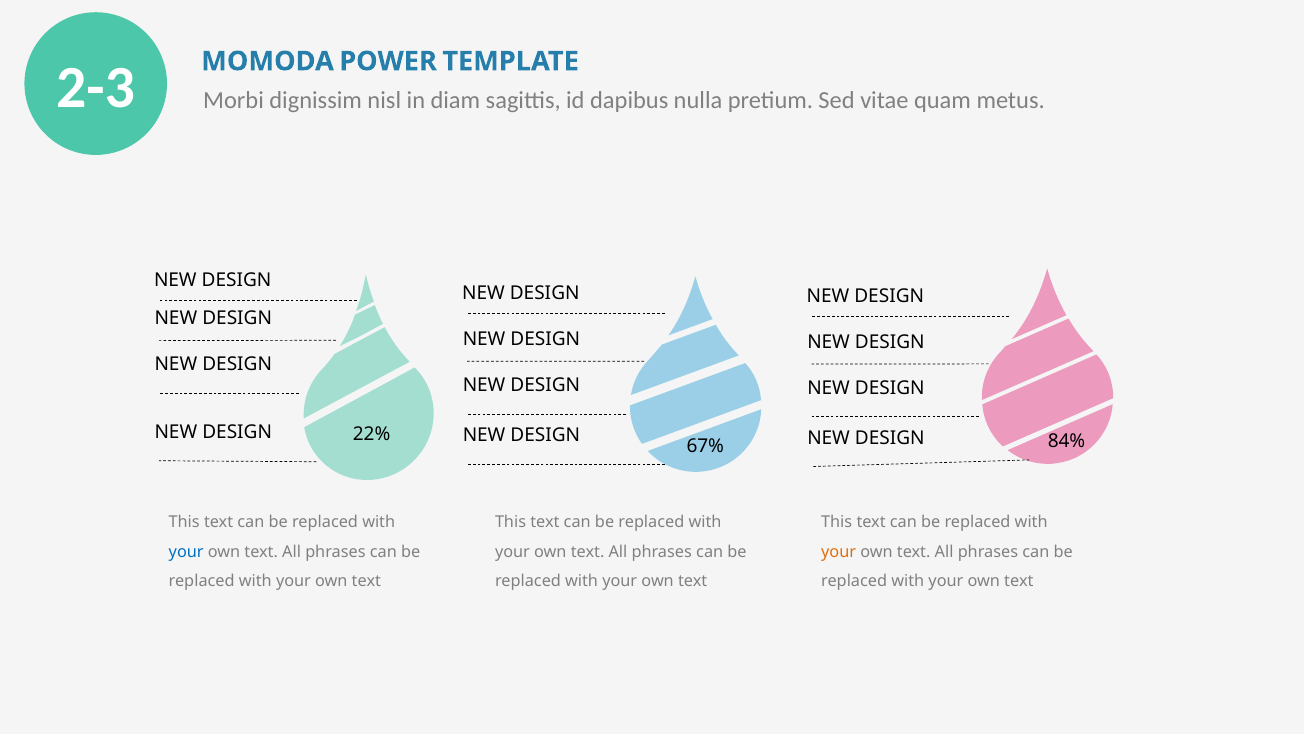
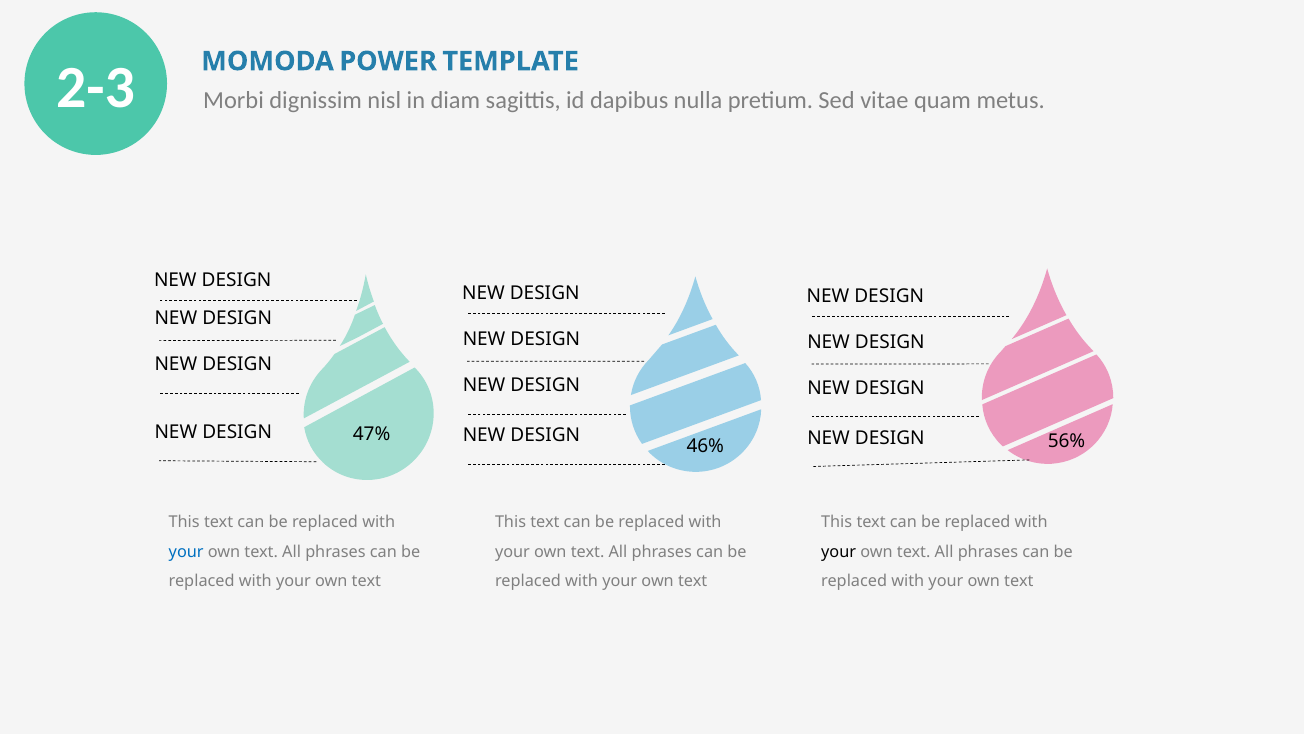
22%: 22% -> 47% (372, 434)
84%: 84% -> 56% (1067, 441)
67%: 67% -> 46% (705, 446)
your colour: orange -> black (839, 552)
